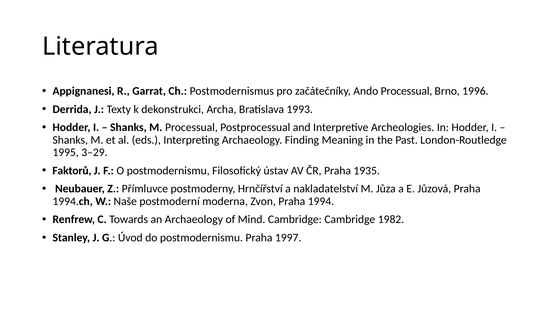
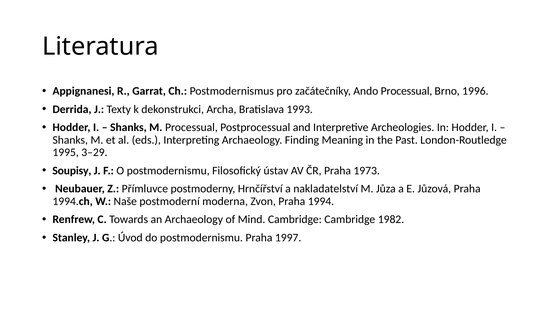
Faktorů: Faktorů -> Soupisy (72, 171)
1935: 1935 -> 1973 (367, 171)
